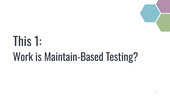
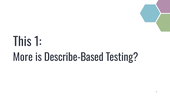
Work: Work -> More (23, 57)
Maintain-Based: Maintain-Based -> Describe-Based (74, 57)
